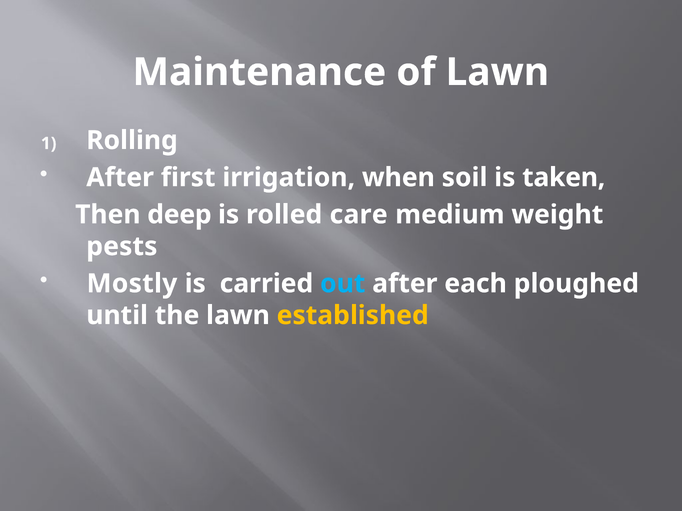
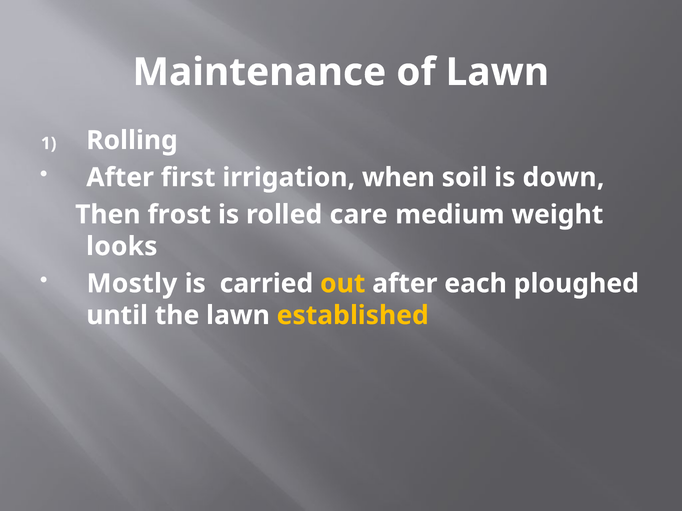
taken: taken -> down (563, 178)
deep: deep -> frost (179, 215)
pests: pests -> looks (122, 247)
out colour: light blue -> yellow (343, 284)
